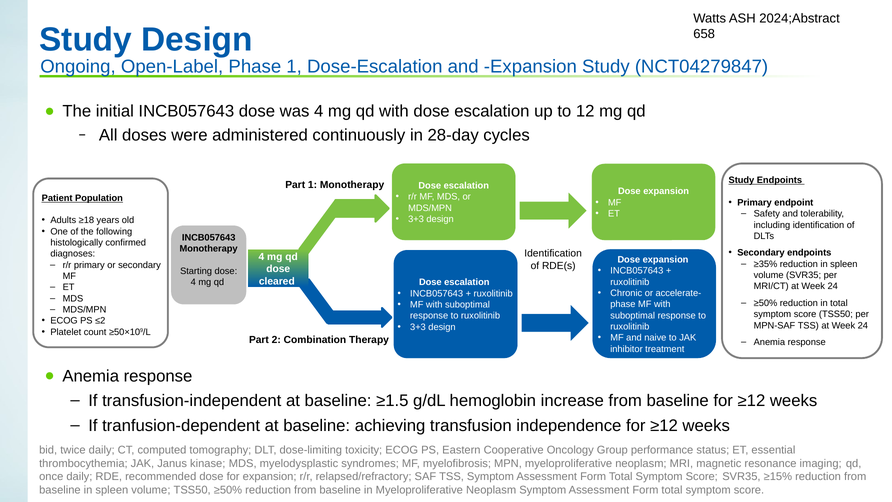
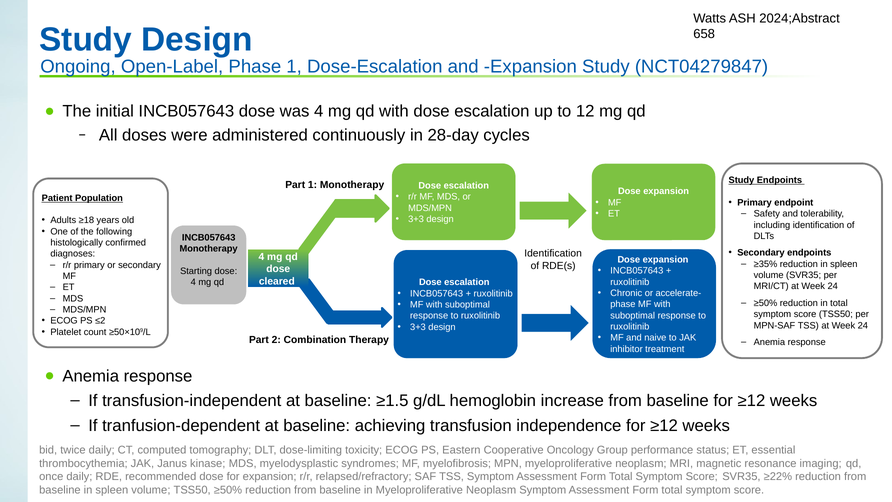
≥15%: ≥15% -> ≥22% (778, 476)
